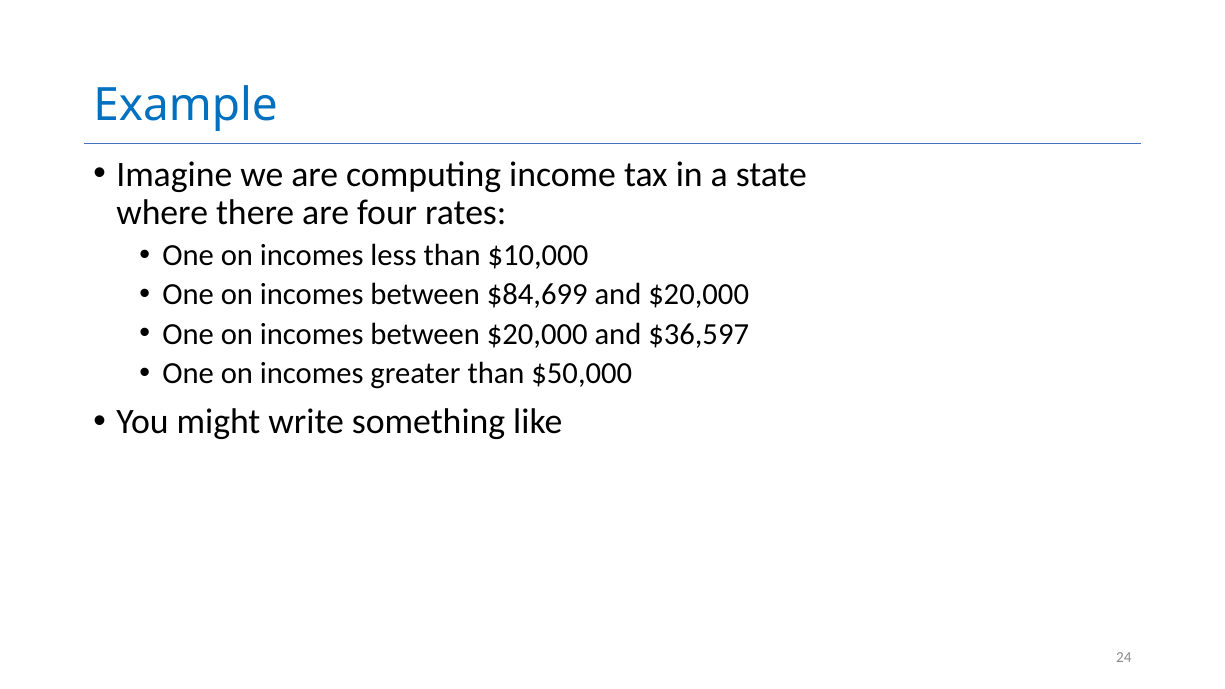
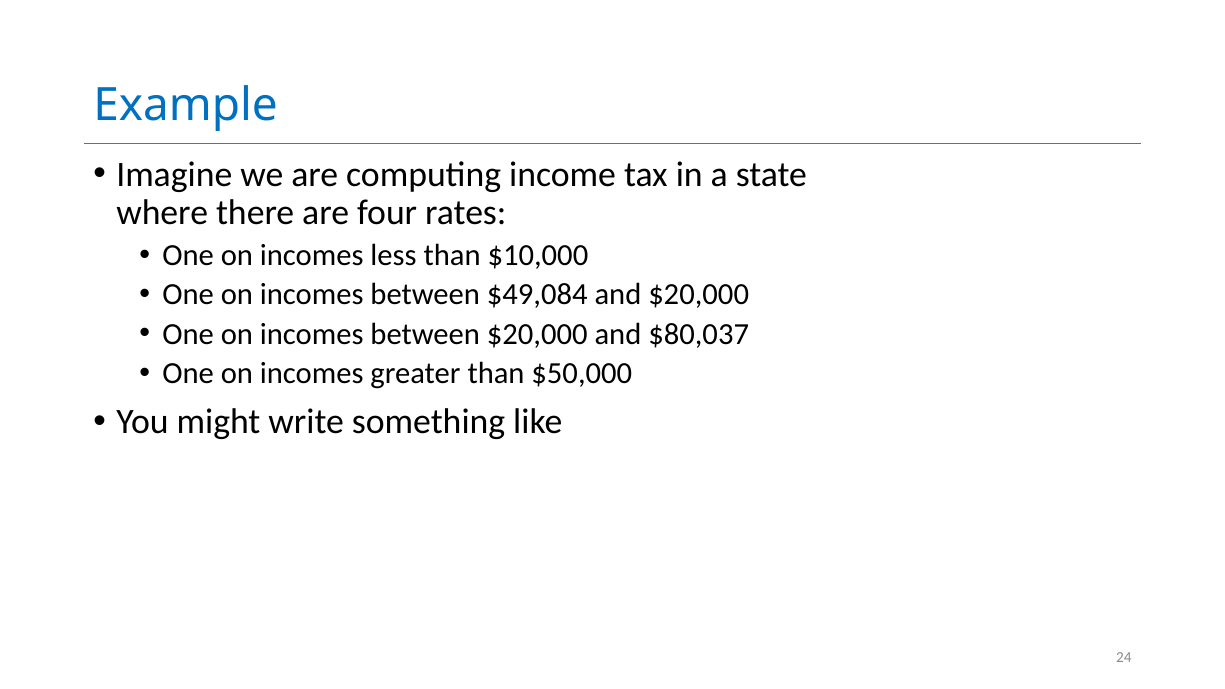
$84,699: $84,699 -> $49,084 (537, 295)
$36,597: $36,597 -> $80,037 (699, 334)
